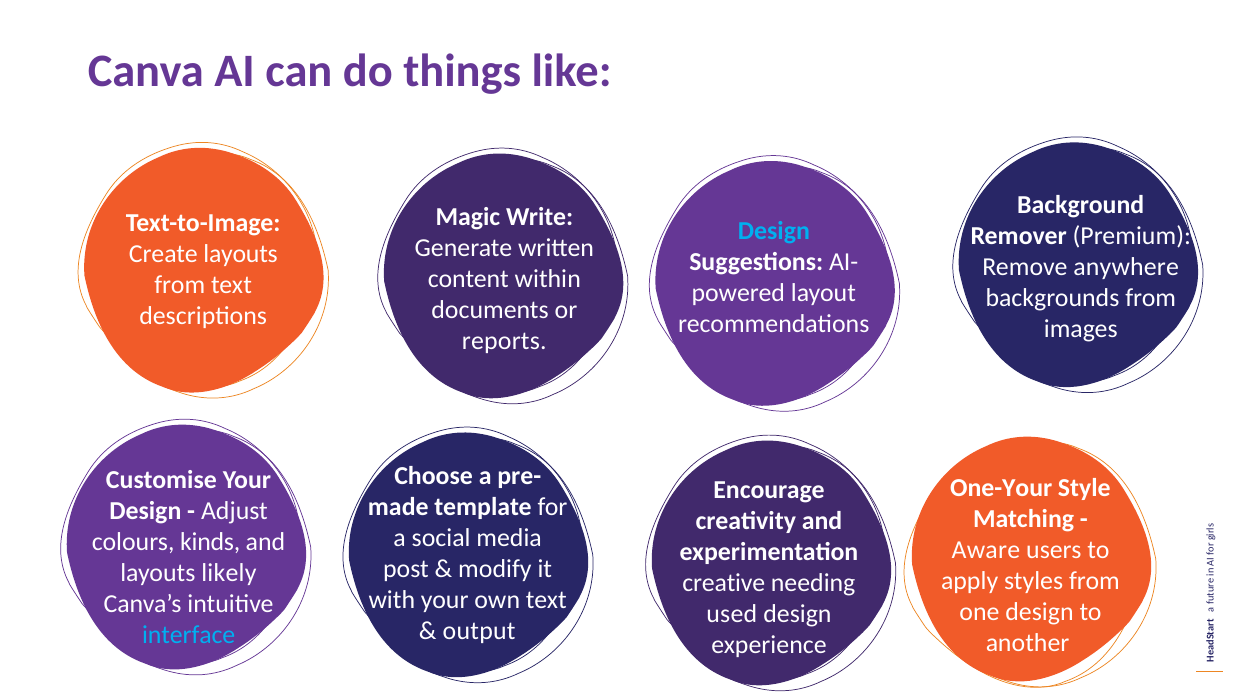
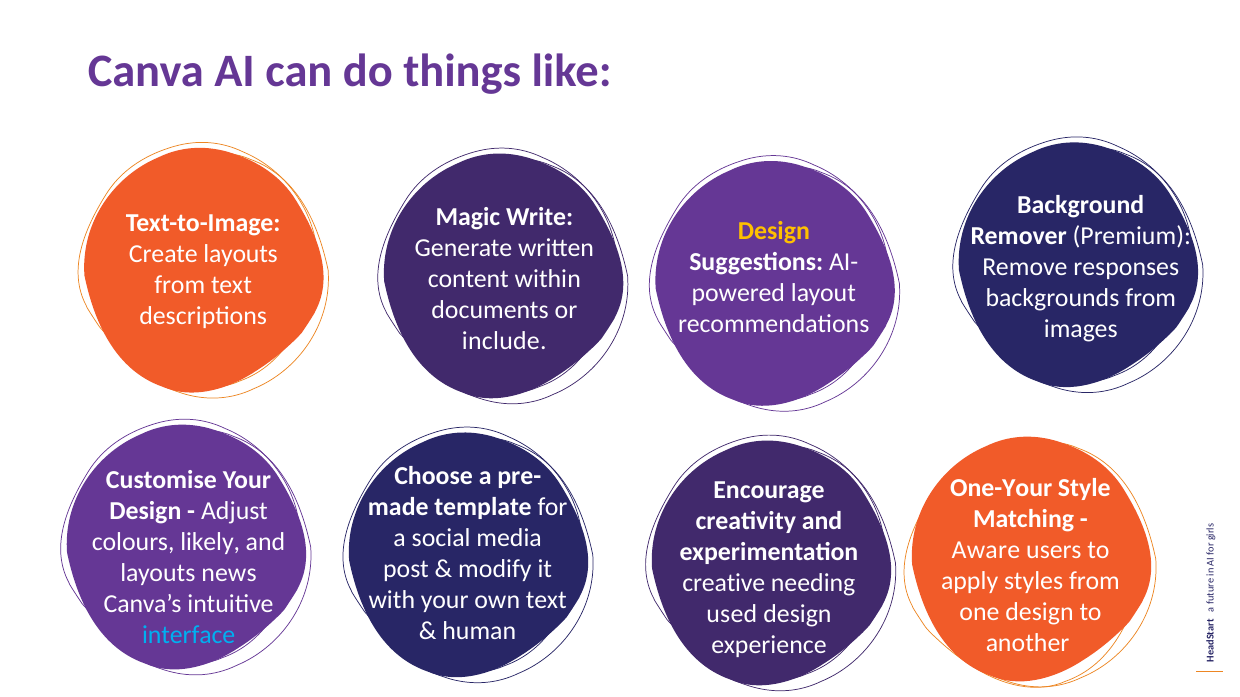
Design colour: light blue -> yellow (774, 232)
anywhere: anywhere -> responses (1126, 268)
reports: reports -> include (504, 341)
kinds: kinds -> likely (210, 543)
likely: likely -> news (229, 574)
output: output -> human (479, 632)
